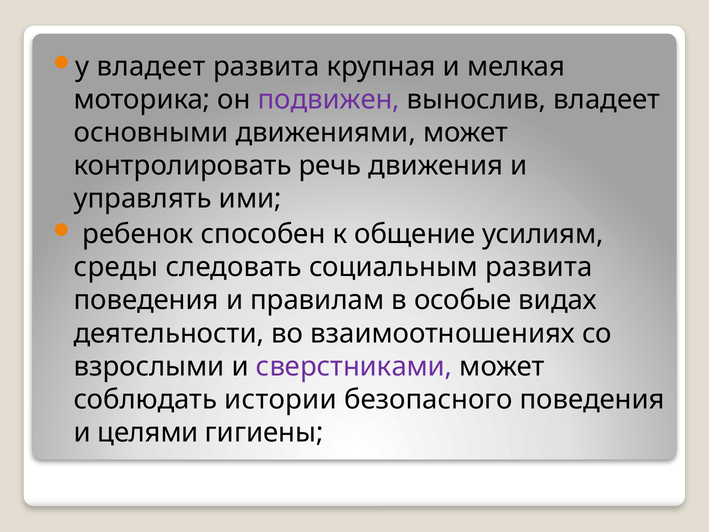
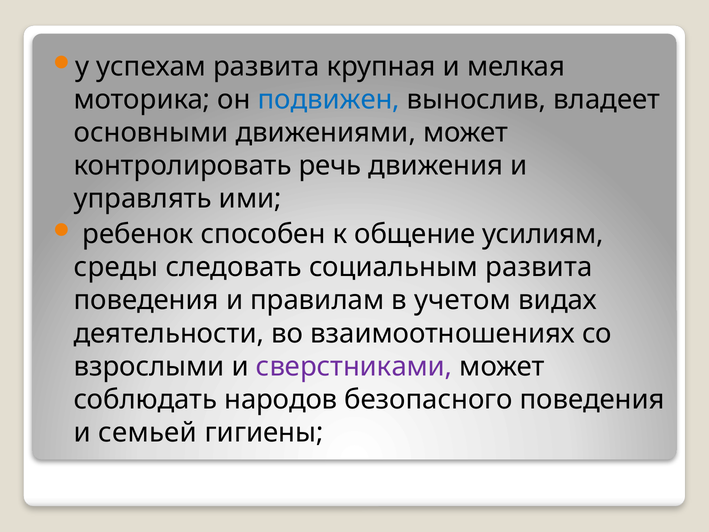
владеет: владеет -> успехам (151, 67)
подвижен colour: purple -> blue (329, 100)
особые: особые -> учетом (463, 300)
истории: истории -> народов (281, 399)
целями: целями -> семьей (148, 432)
